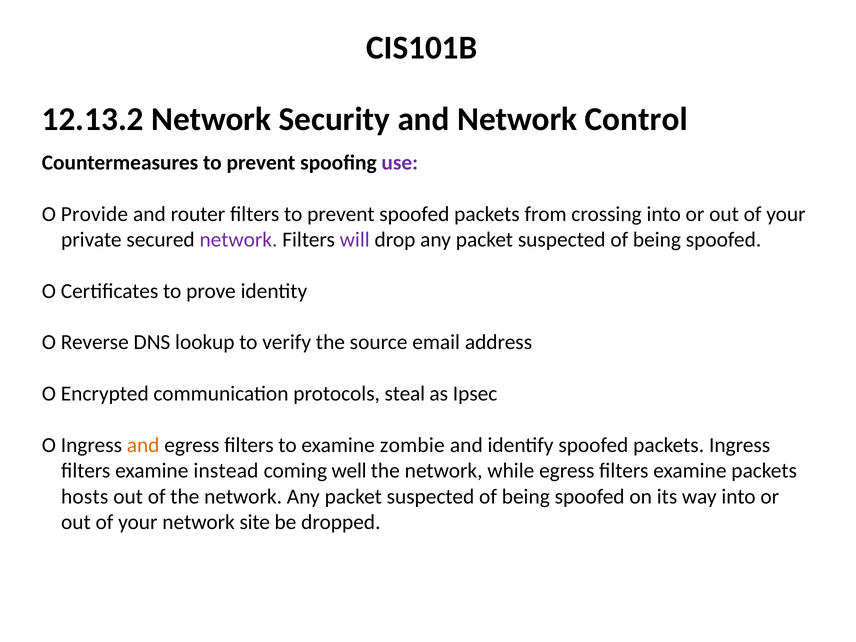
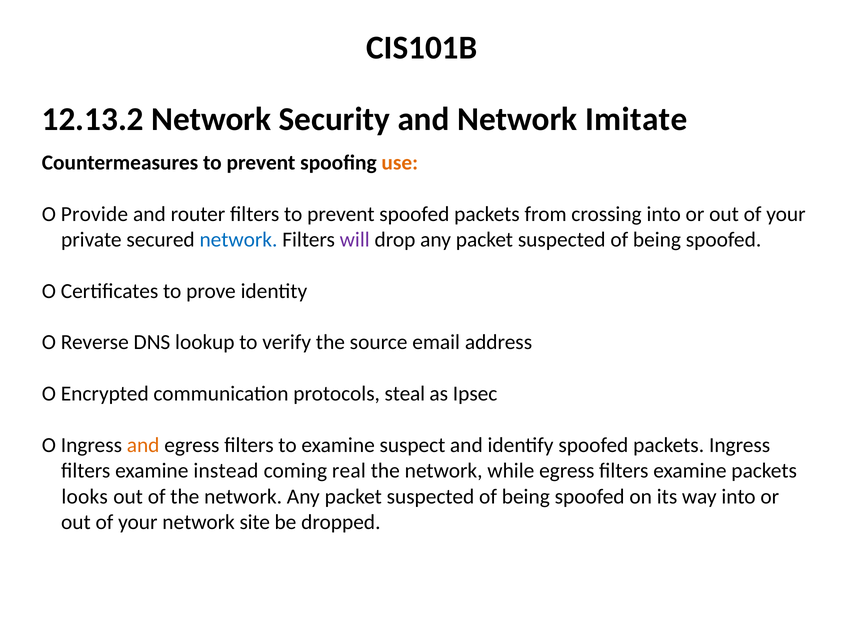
Control: Control -> Imitate (636, 119)
use colour: purple -> orange (400, 163)
network colour: purple -> blue (238, 240)
zombie: zombie -> suspect (412, 445)
well: well -> real (349, 471)
hosts: hosts -> looks (85, 496)
